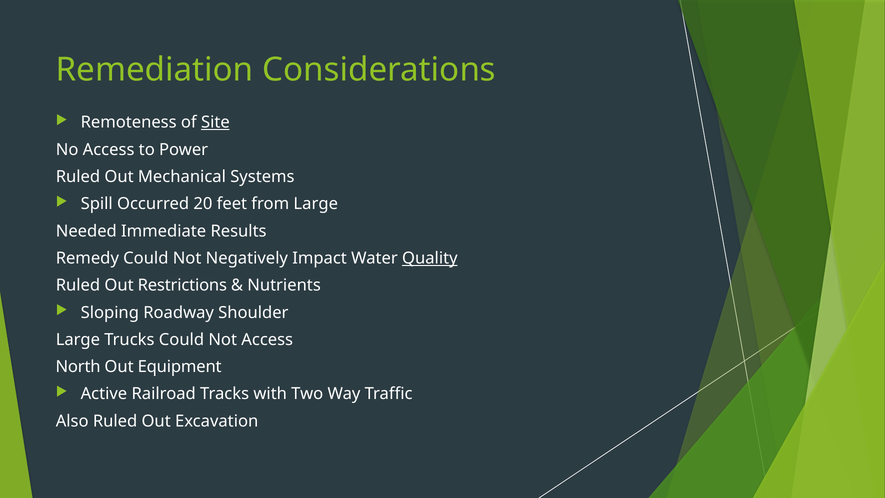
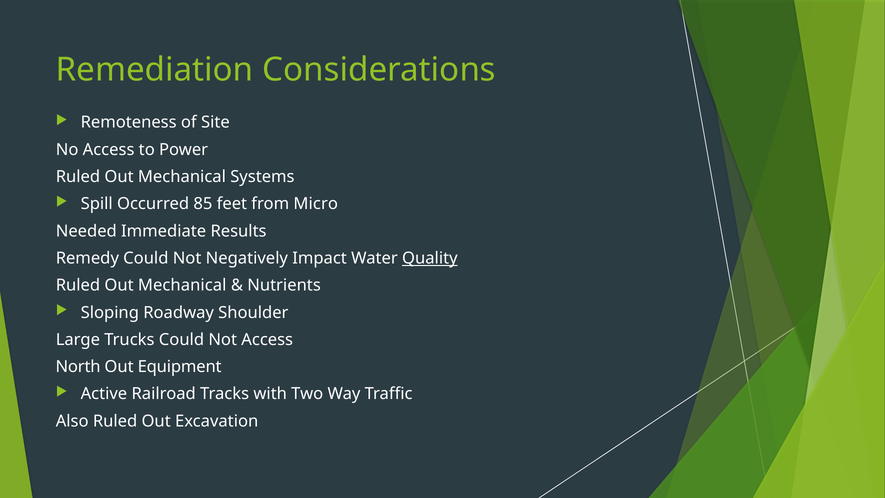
Site underline: present -> none (215, 122)
20: 20 -> 85 (203, 204)
from Large: Large -> Micro (316, 204)
Restrictions: Restrictions -> Mechanical (182, 285)
